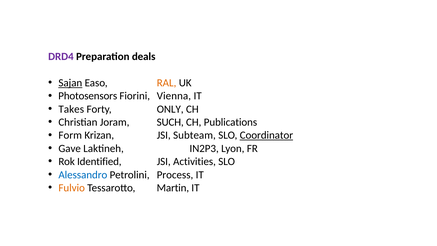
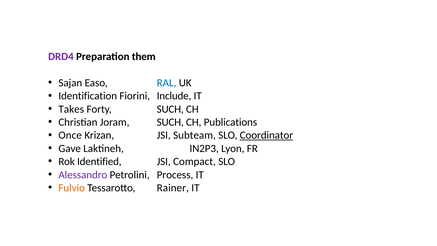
deals: deals -> them (144, 57)
Sajan underline: present -> none (70, 83)
RAL colour: orange -> blue (167, 83)
Photosensors: Photosensors -> Identification (88, 96)
Vienna: Vienna -> Include (174, 96)
Forty ONLY: ONLY -> SUCH (170, 109)
Form: Form -> Once (70, 135)
Activities: Activities -> Compact (194, 162)
Alessandro colour: blue -> purple (83, 175)
Martin: Martin -> Rainer (173, 188)
